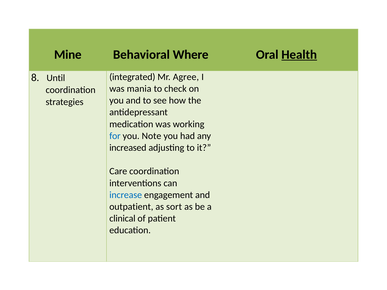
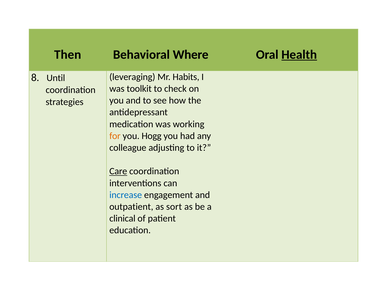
Mine: Mine -> Then (68, 55)
integrated: integrated -> leveraging (132, 77)
Agree: Agree -> Habits (186, 77)
mania: mania -> toolkit (139, 89)
for colour: blue -> orange (115, 136)
Note: Note -> Hogg (152, 136)
increased: increased -> colleague (128, 148)
Care underline: none -> present (118, 171)
